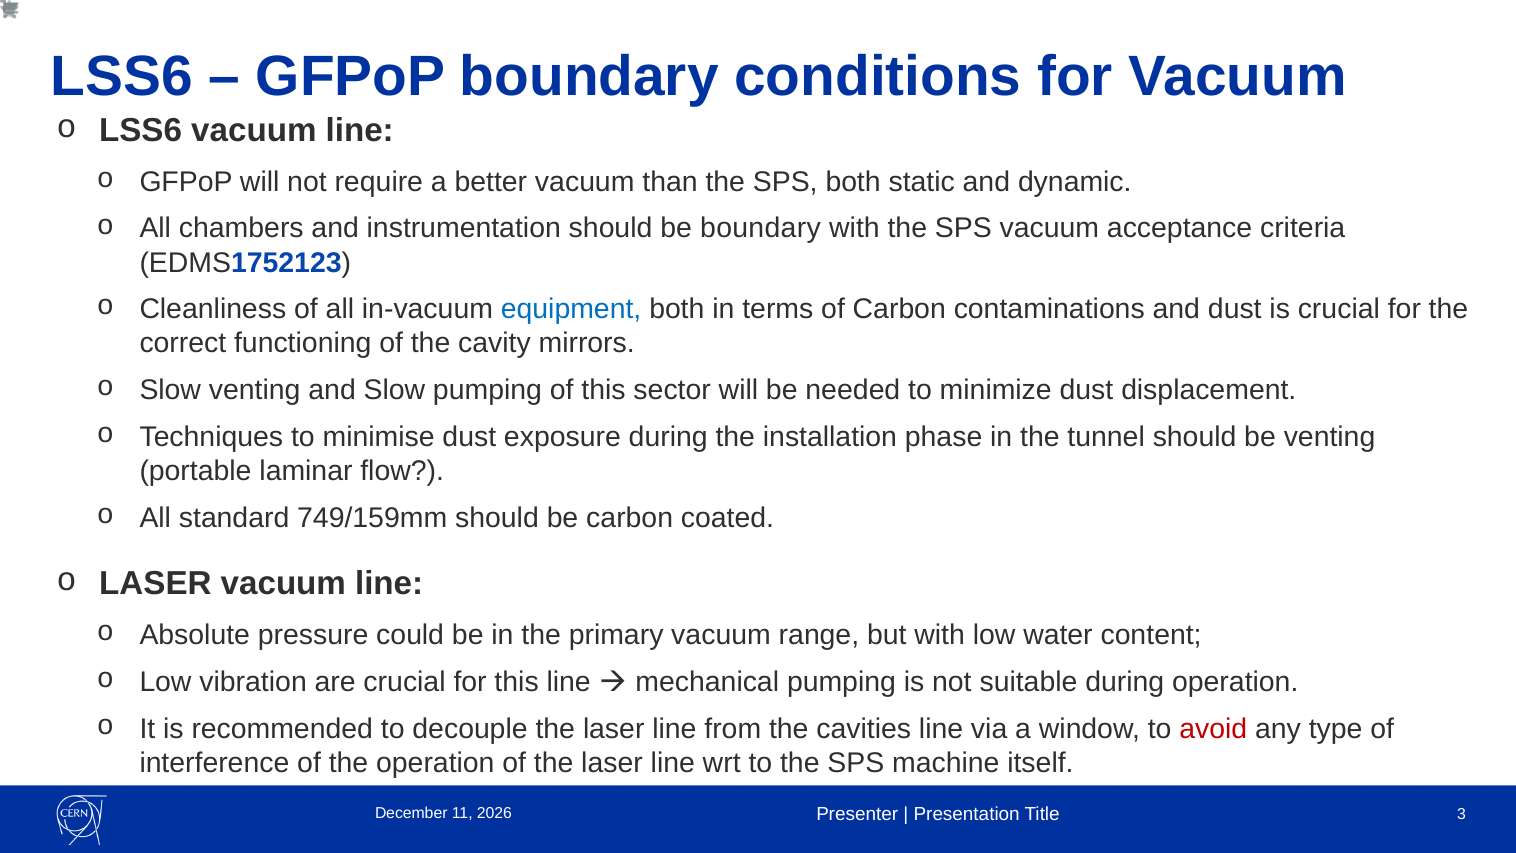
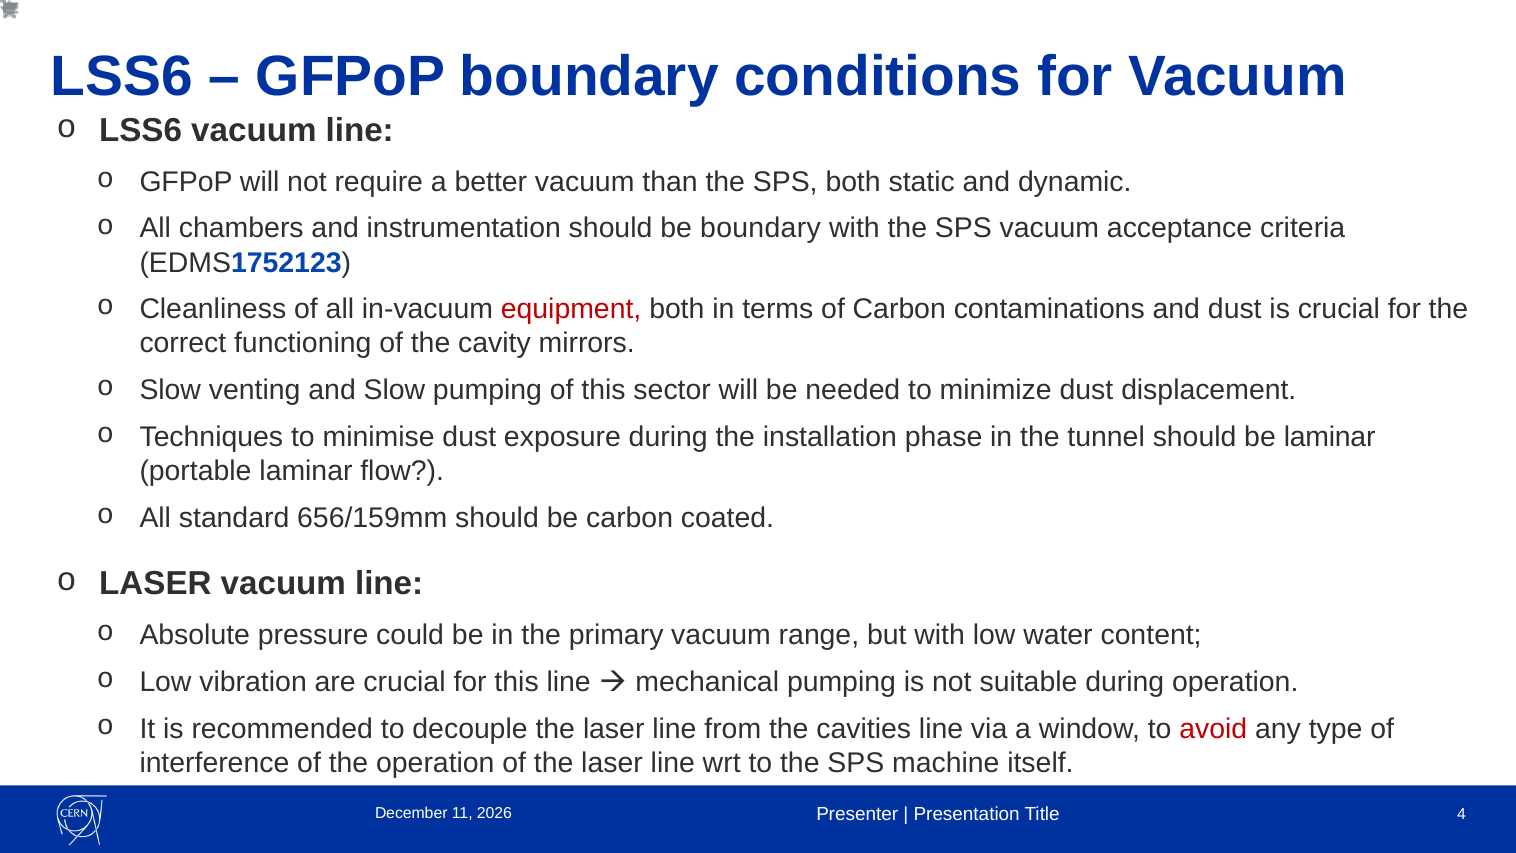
equipment colour: blue -> red (571, 309)
be venting: venting -> laminar (1330, 437)
749/159mm: 749/159mm -> 656/159mm (372, 518)
3: 3 -> 4 (1461, 814)
